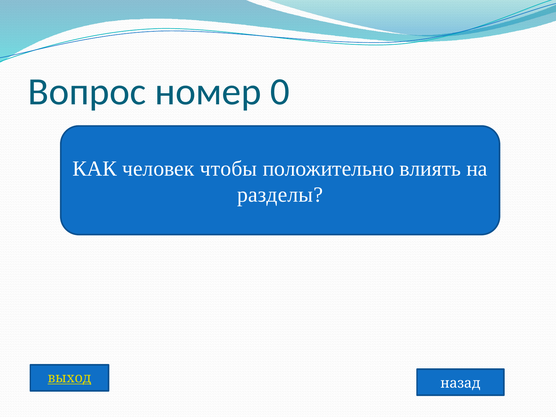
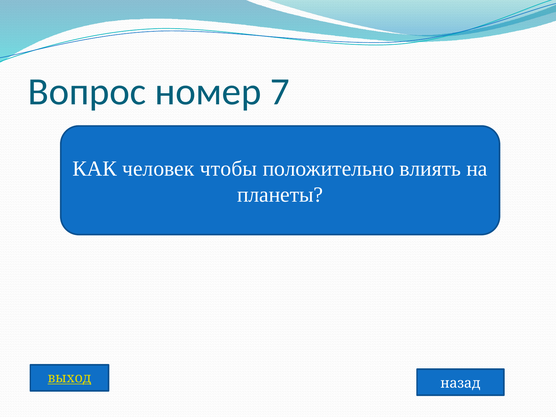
0: 0 -> 7 (280, 92)
разделы: разделы -> планеты (280, 195)
